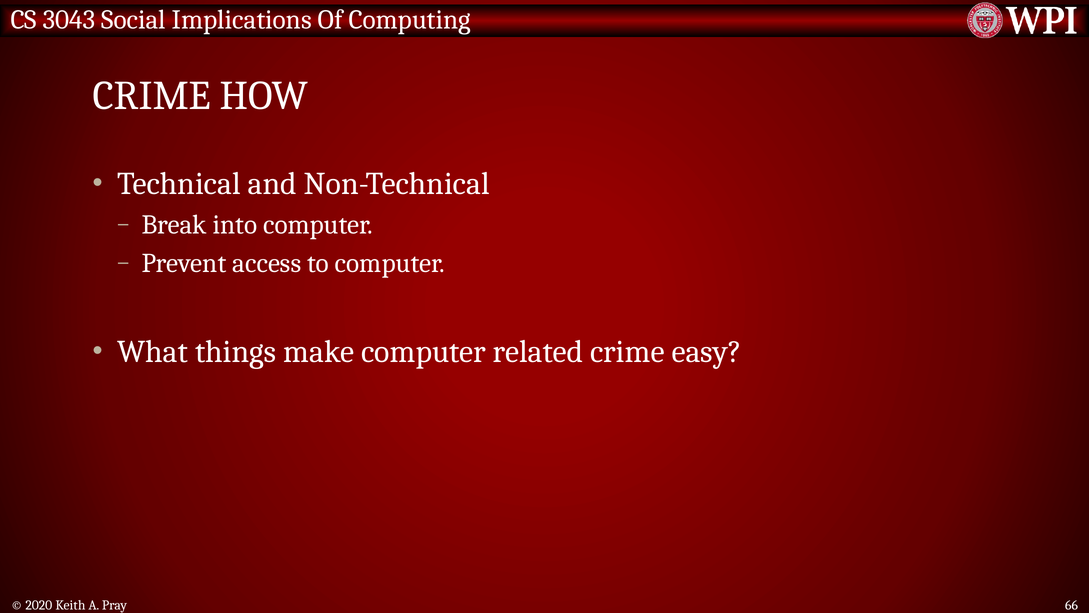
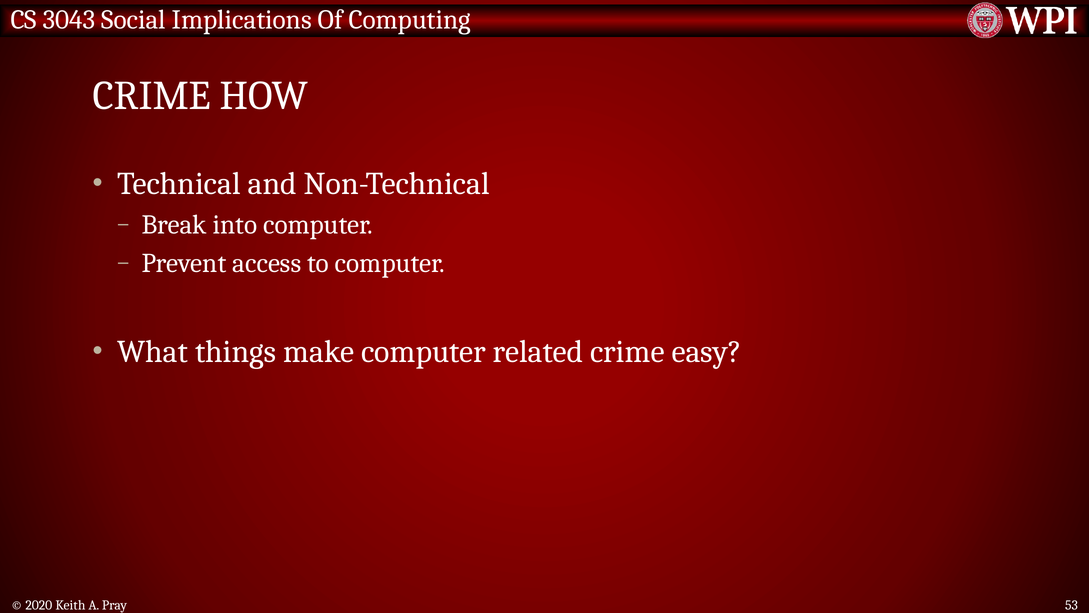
66: 66 -> 53 (1071, 605)
